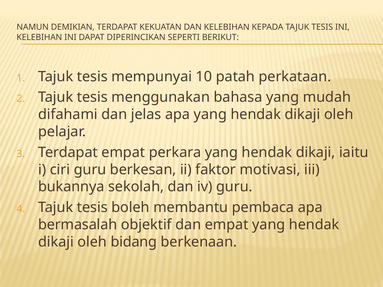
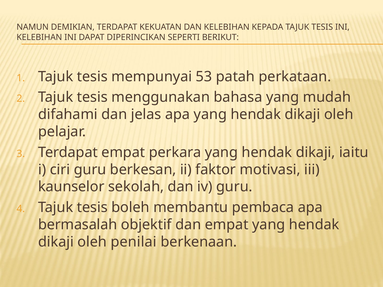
10: 10 -> 53 (204, 77)
bukannya: bukannya -> kaunselor (71, 187)
bidang: bidang -> penilai (134, 242)
